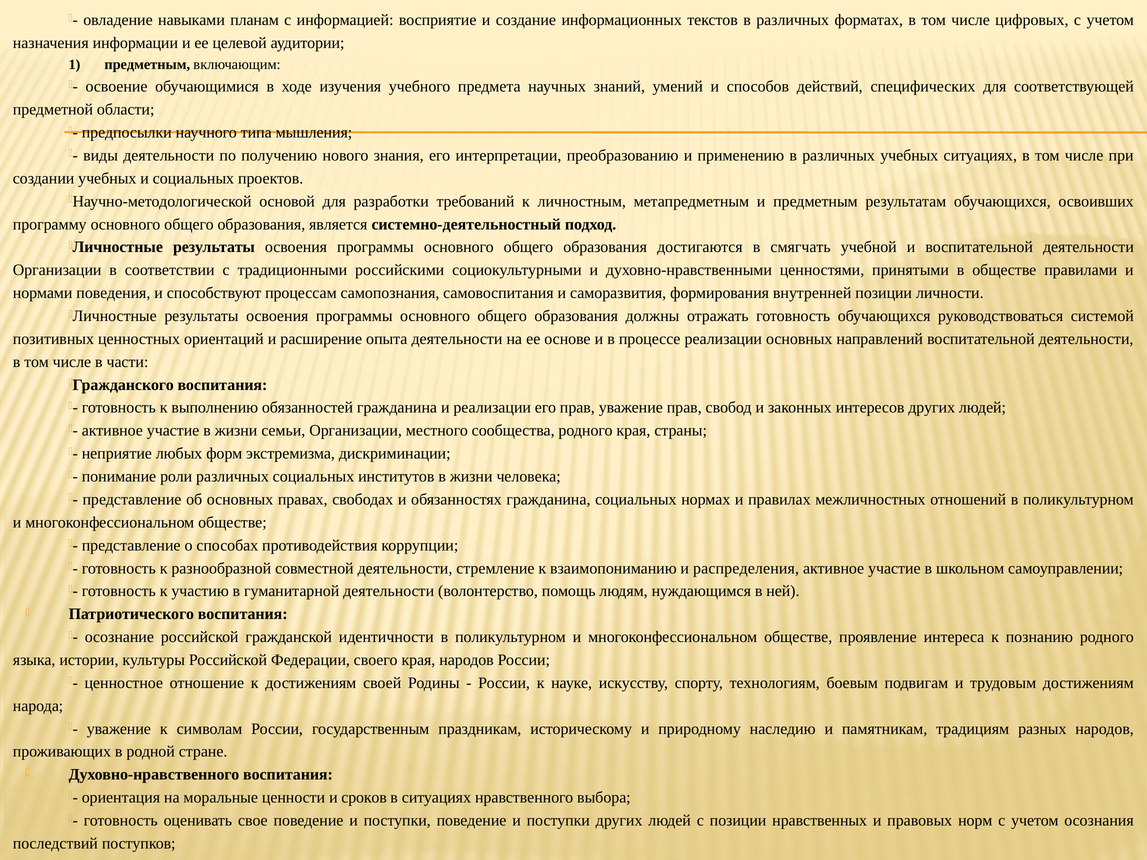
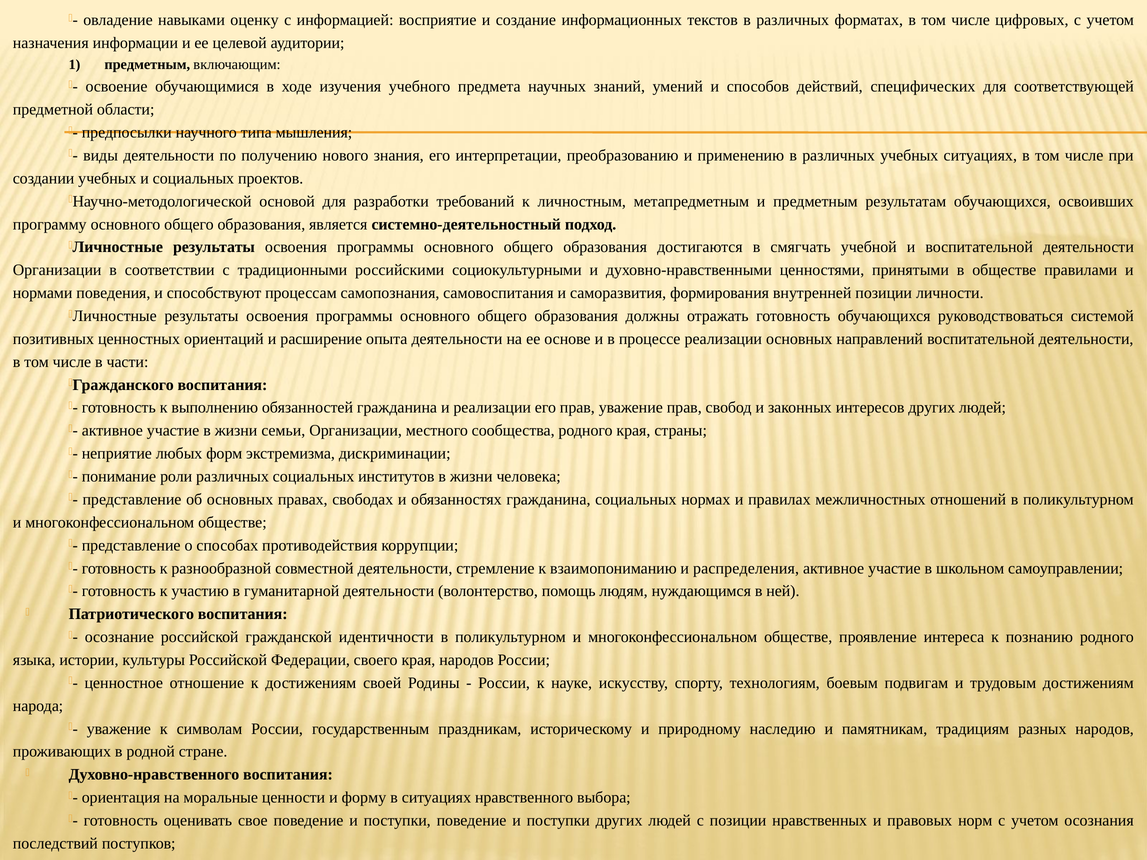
планам: планам -> оценку (254, 20)
сроков: сроков -> форму (364, 798)
